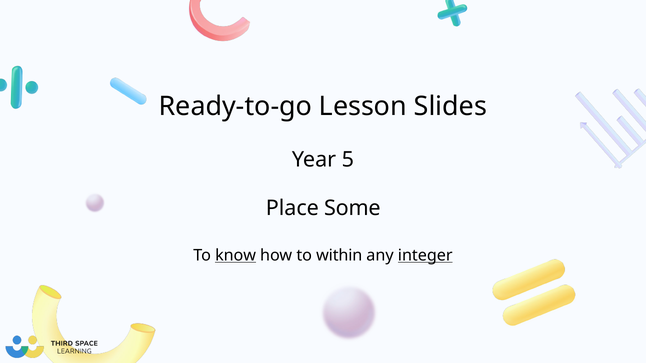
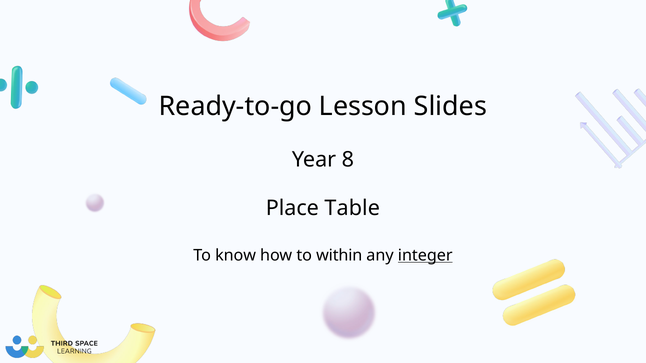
5: 5 -> 8 (348, 160)
Some: Some -> Table (352, 208)
know underline: present -> none (236, 256)
